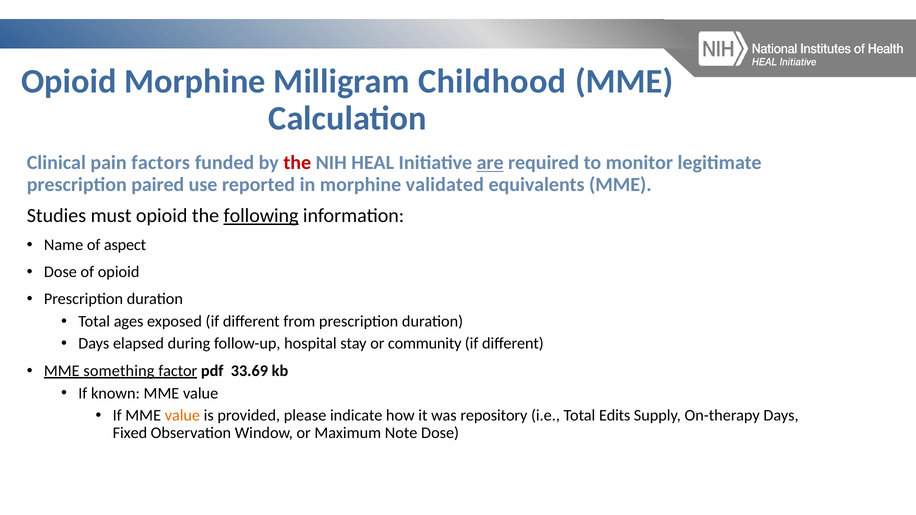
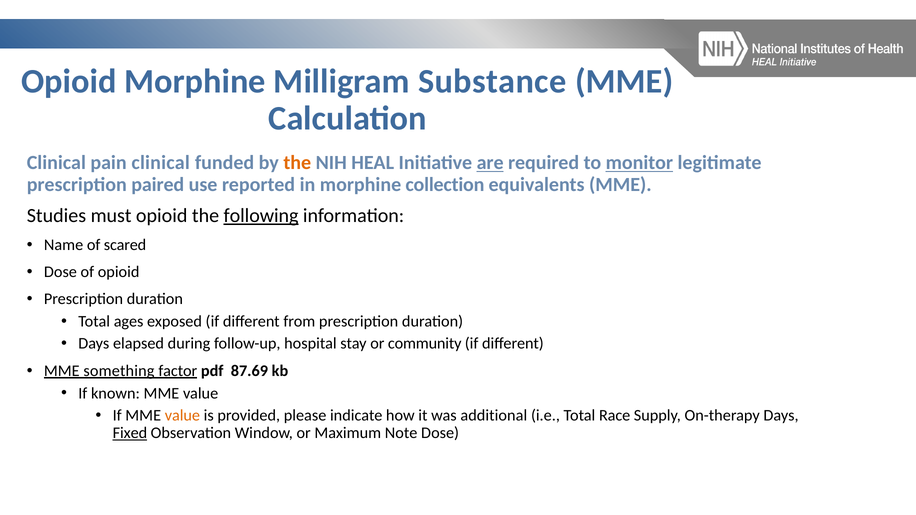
Childhood: Childhood -> Substance (492, 81)
pain factors: factors -> clinical (161, 163)
the colour: red -> orange (297, 163)
monitor underline: none -> present (639, 163)
validated: validated -> collection (445, 185)
aspect: aspect -> scared (125, 245)
33.69: 33.69 -> 87.69 (249, 371)
repository: repository -> additional (494, 416)
Edits: Edits -> Race (615, 416)
Fixed underline: none -> present (130, 433)
